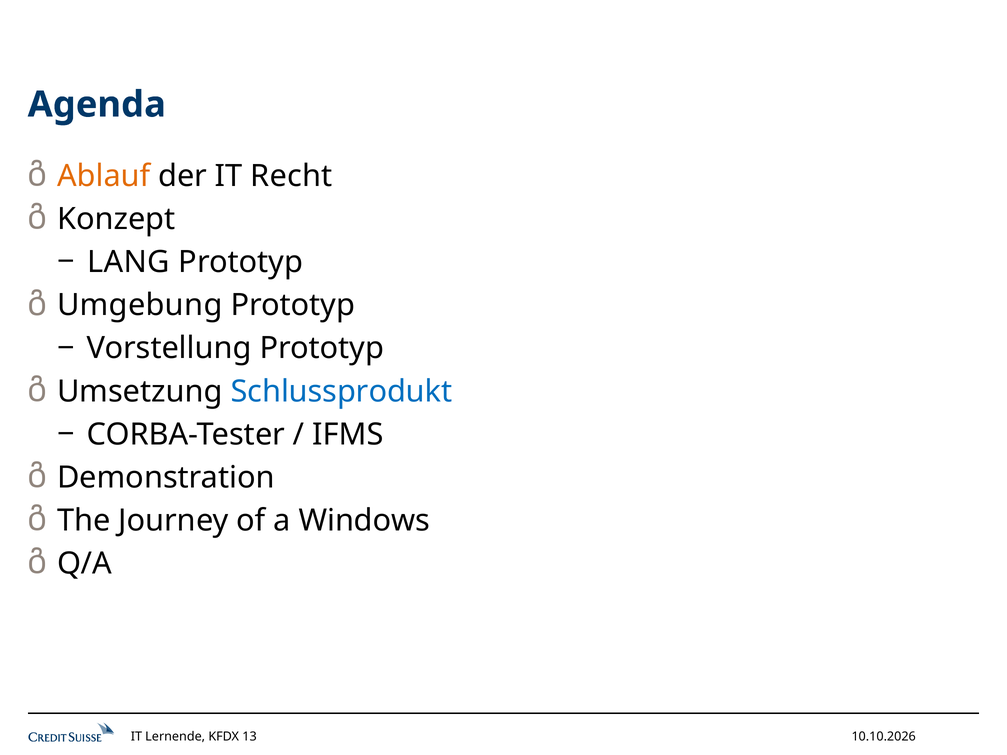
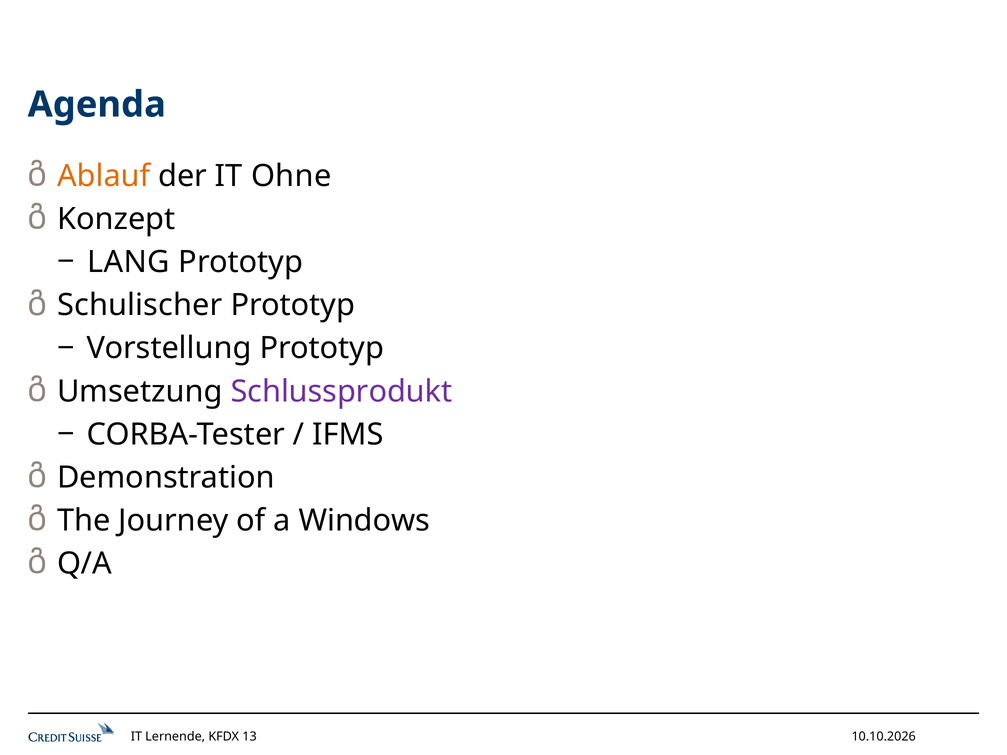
Recht: Recht -> Ohne (291, 176)
Umgebung: Umgebung -> Schulischer (140, 305)
Schlussprodukt colour: blue -> purple (341, 391)
